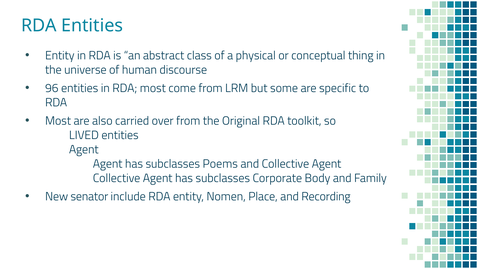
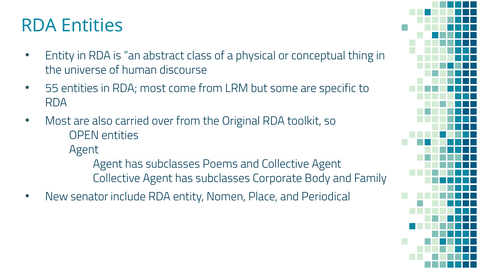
96: 96 -> 55 (52, 88)
LIVED: LIVED -> OPEN (84, 135)
Recording: Recording -> Periodical (326, 196)
